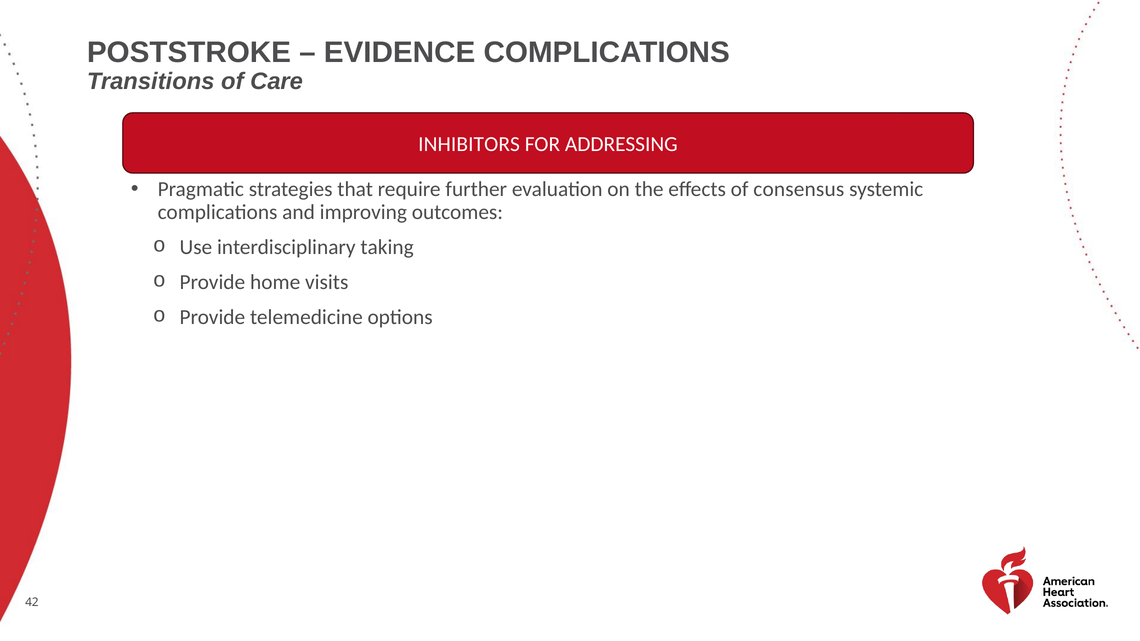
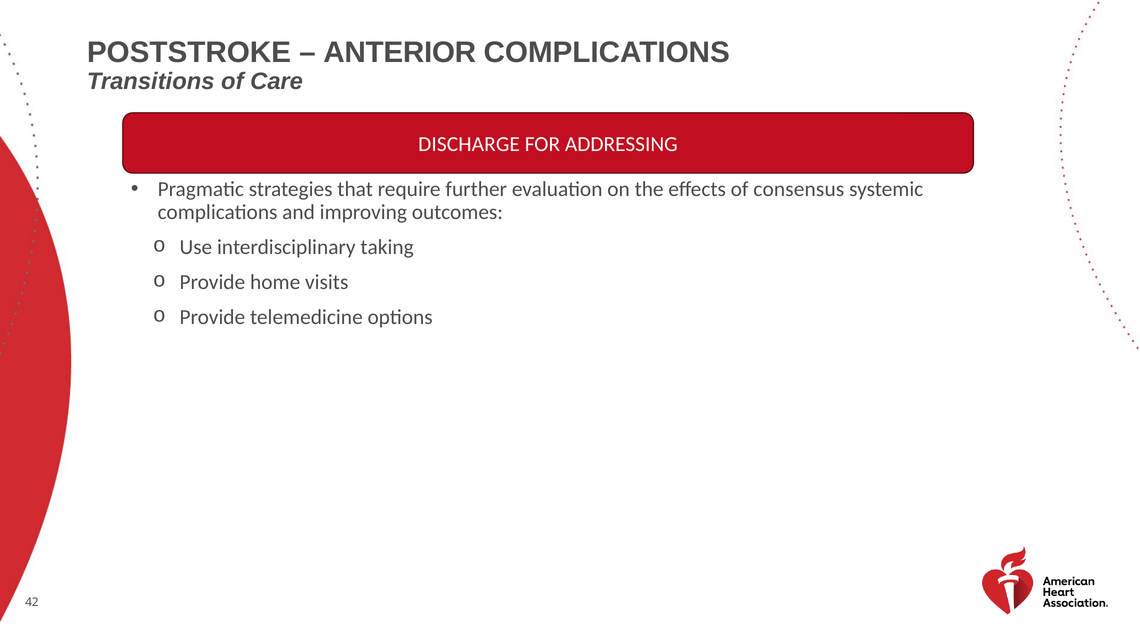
EVIDENCE: EVIDENCE -> ANTERIOR (400, 53)
INHIBITORS: INHIBITORS -> DISCHARGE (469, 144)
